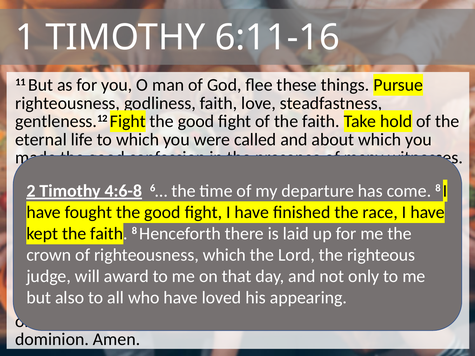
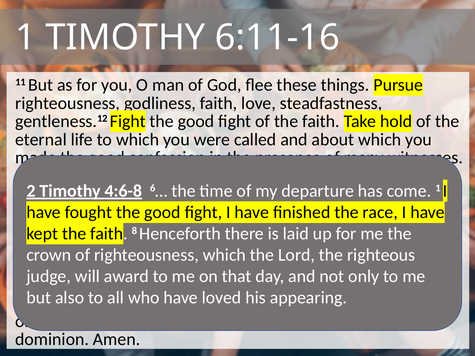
8: 8 -> 1 (438, 188)
